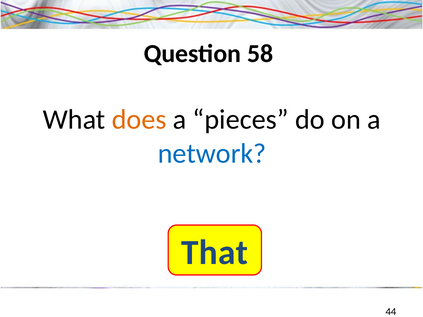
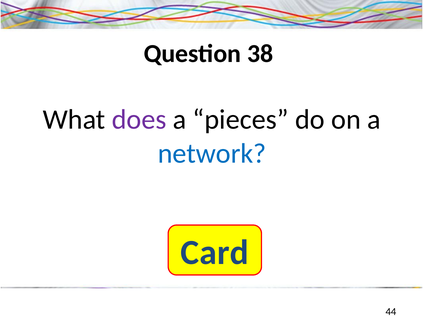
58: 58 -> 38 (260, 54)
does colour: orange -> purple (139, 120)
That: That -> Card (215, 253)
